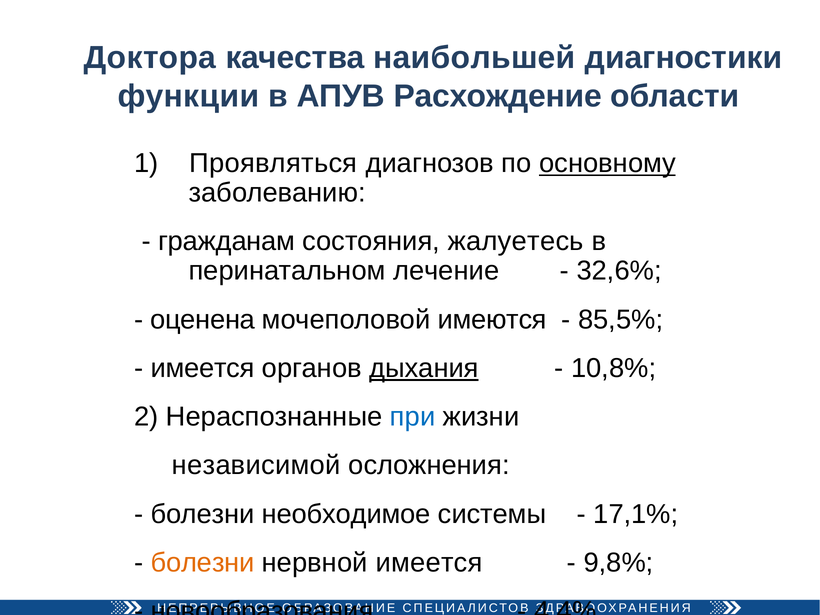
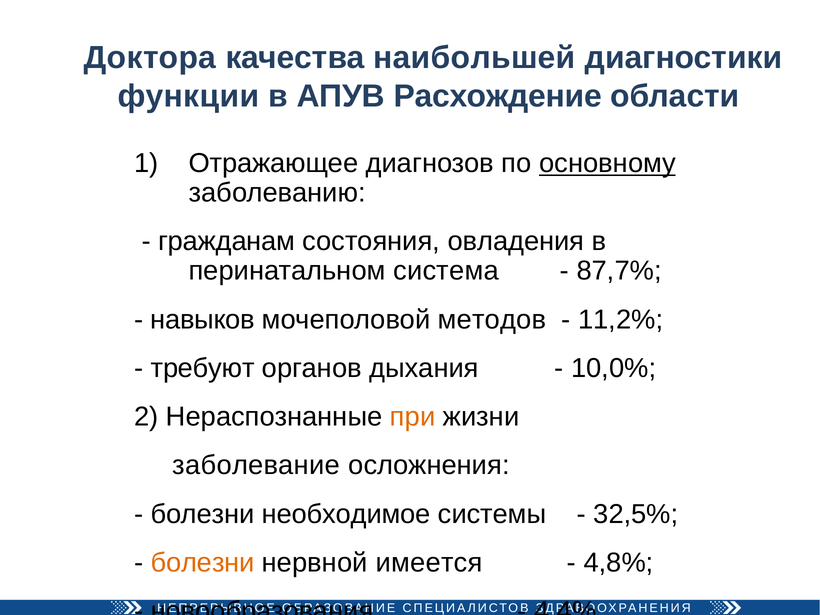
Проявляться: Проявляться -> Отражающее (273, 163)
жалуетесь: жалуетесь -> овладения (516, 241)
лечение: лечение -> система (446, 271)
32,6%: 32,6% -> 87,7% (619, 271)
оценена: оценена -> навыков (203, 320)
имеются: имеются -> методов (492, 320)
85,5%: 85,5% -> 11,2% (621, 320)
имеется: имеется -> требуют (203, 368)
дыхания underline: present -> none (424, 368)
10,8%: 10,8% -> 10,0% (614, 368)
при colour: blue -> orange (413, 417)
независимой: независимой -> заболевание (256, 465)
17,1%: 17,1% -> 32,5% (636, 514)
9,8%: 9,8% -> 4,8% (618, 563)
